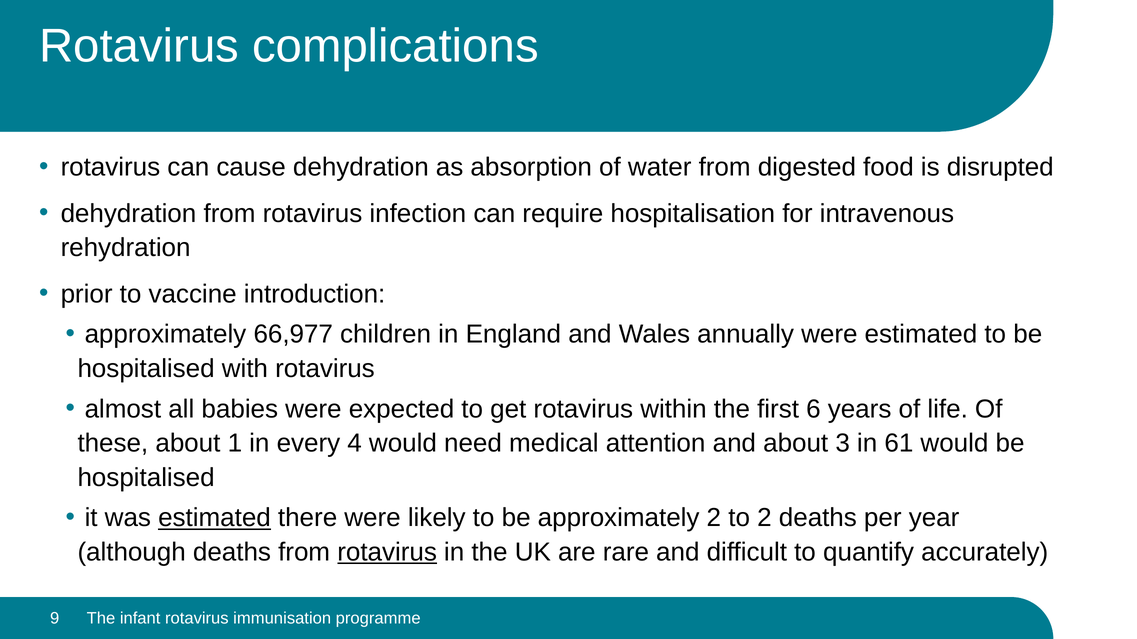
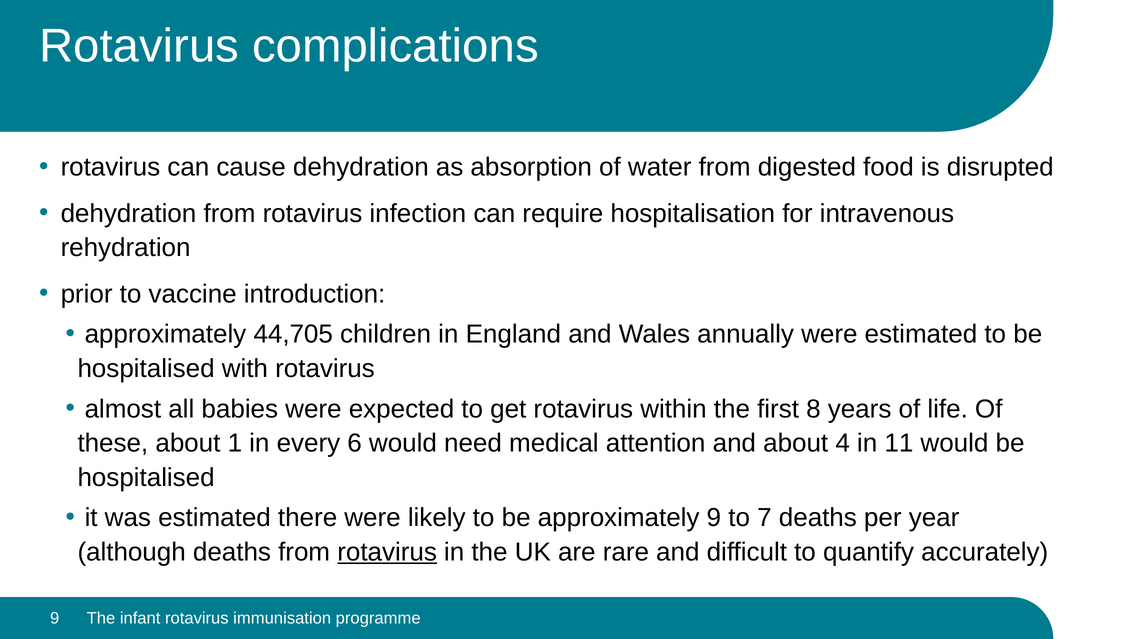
66,977: 66,977 -> 44,705 (293, 335)
6: 6 -> 8 (813, 409)
4: 4 -> 6 (355, 444)
3: 3 -> 4 (843, 444)
61: 61 -> 11 (899, 444)
estimated underline: present -> none (214, 518)
approximately 2: 2 -> 9 (714, 518)
to 2: 2 -> 7 (764, 518)
